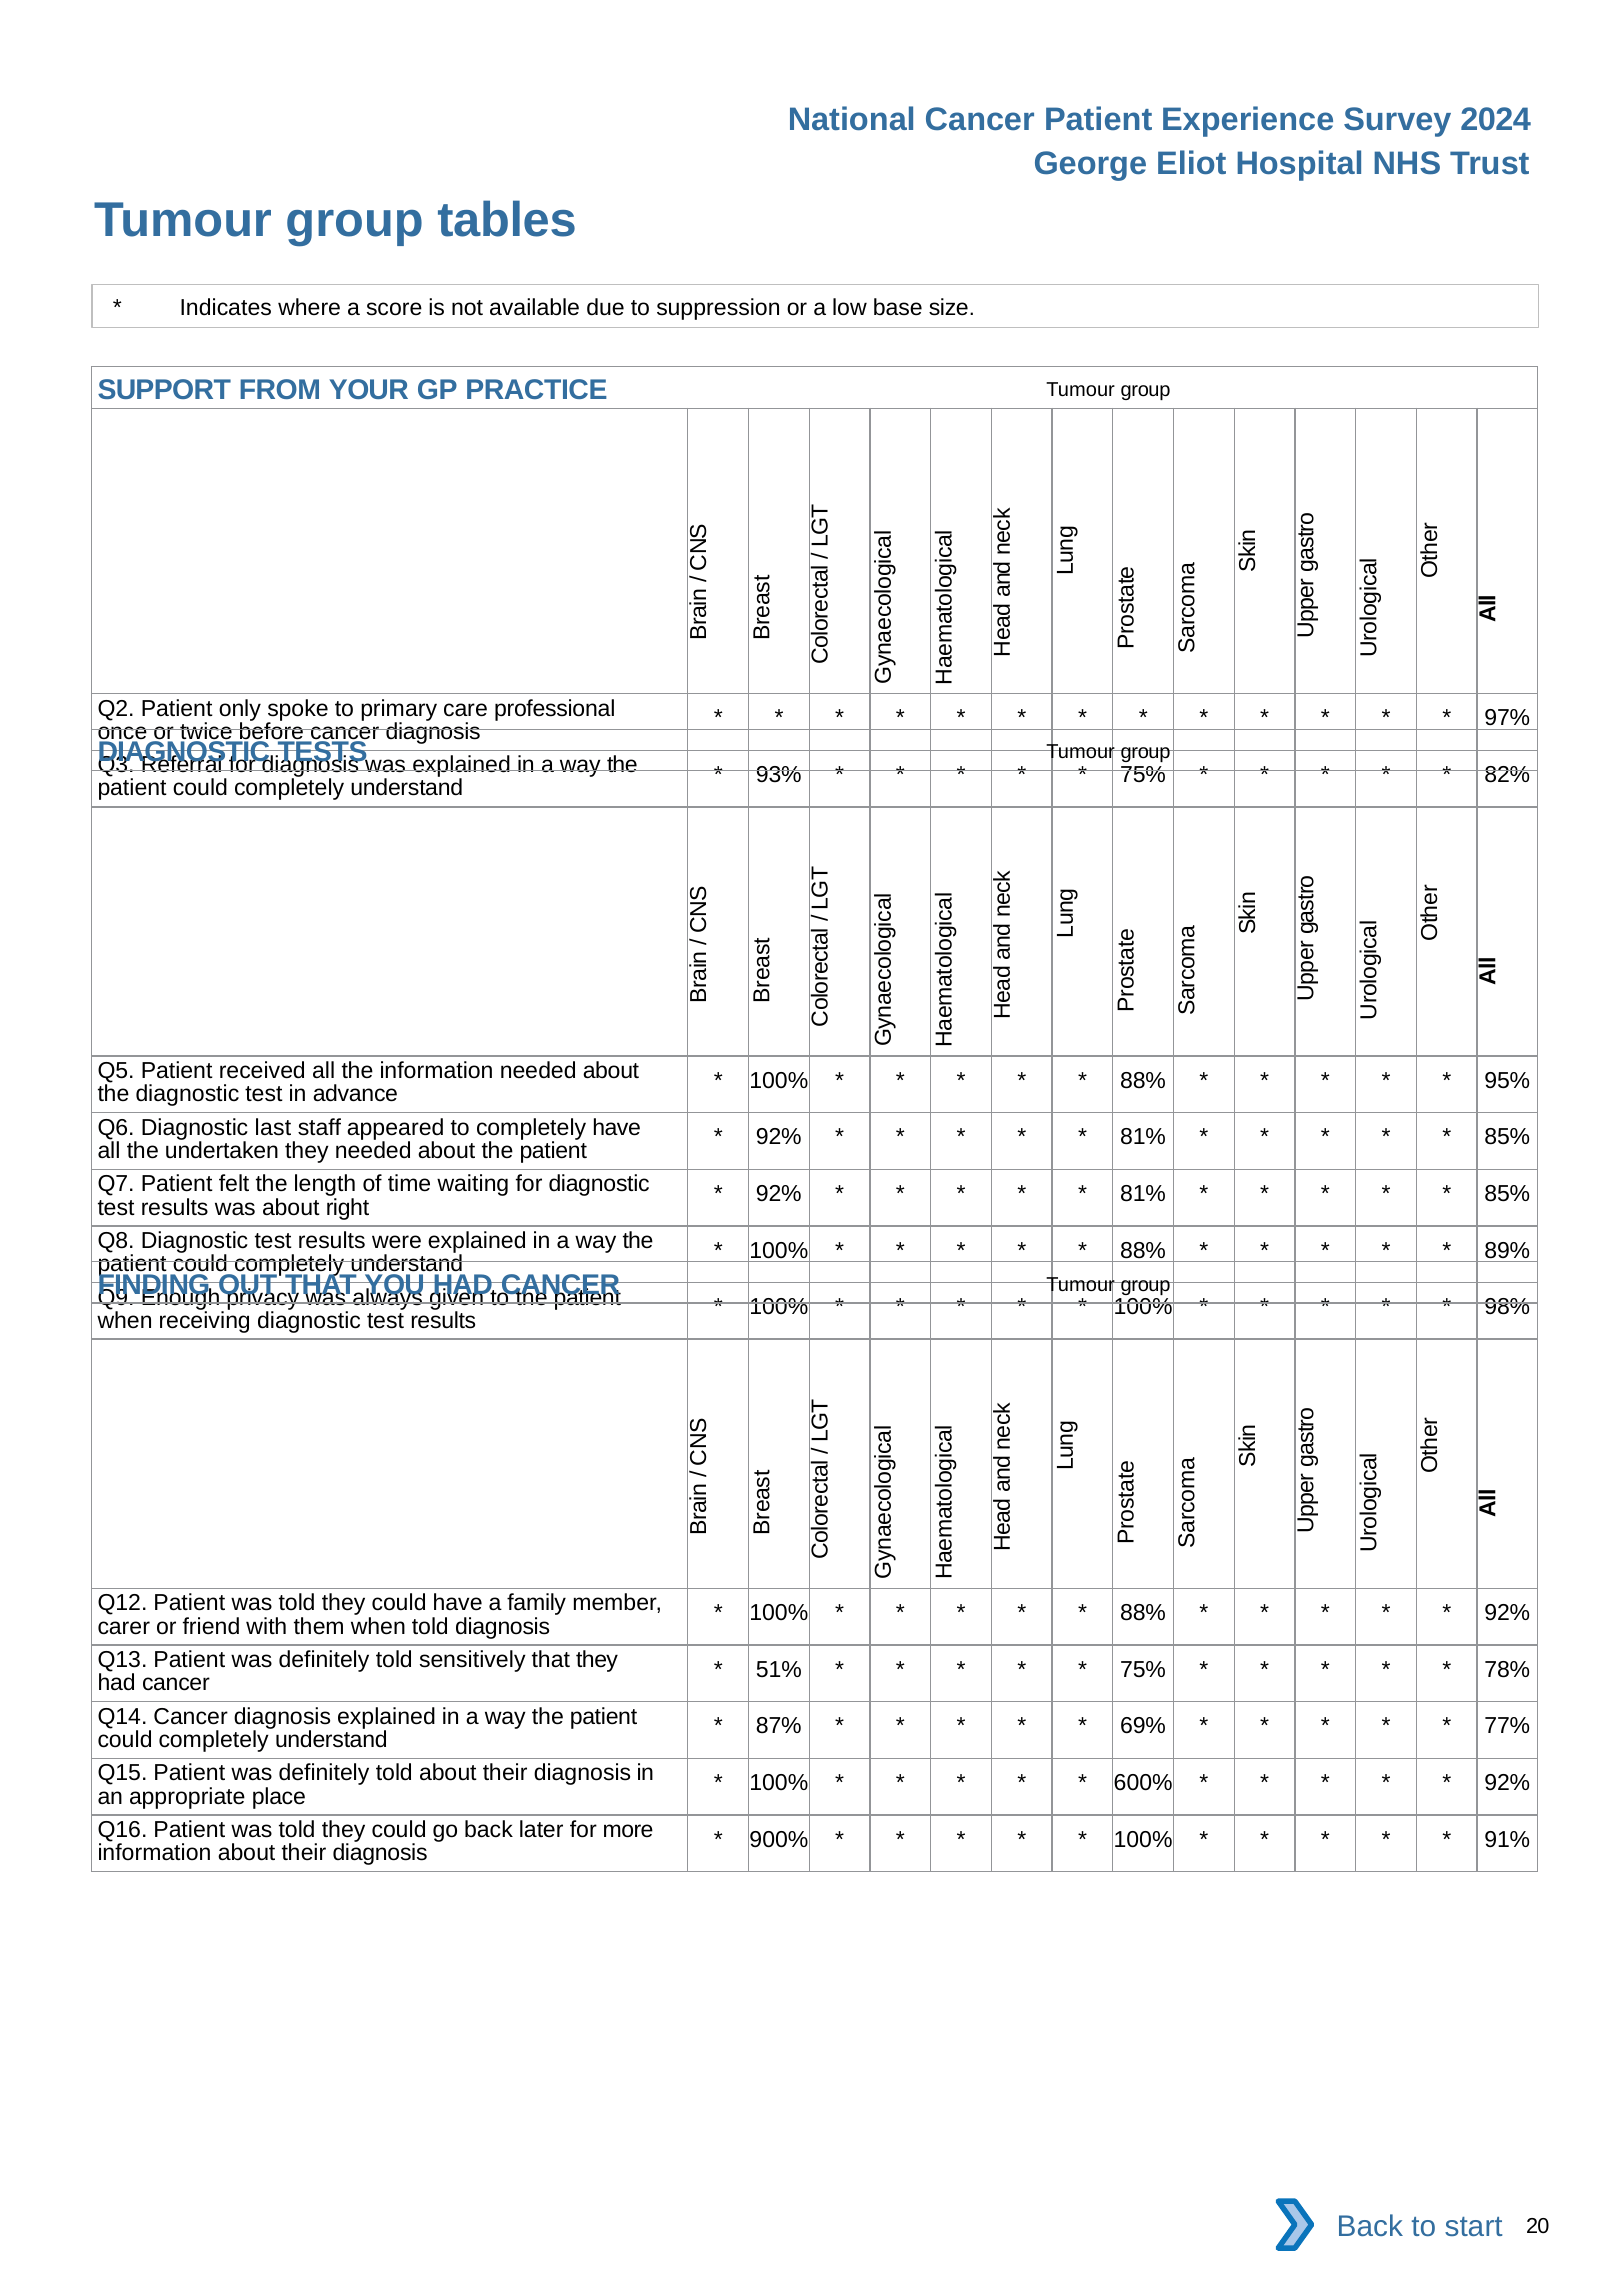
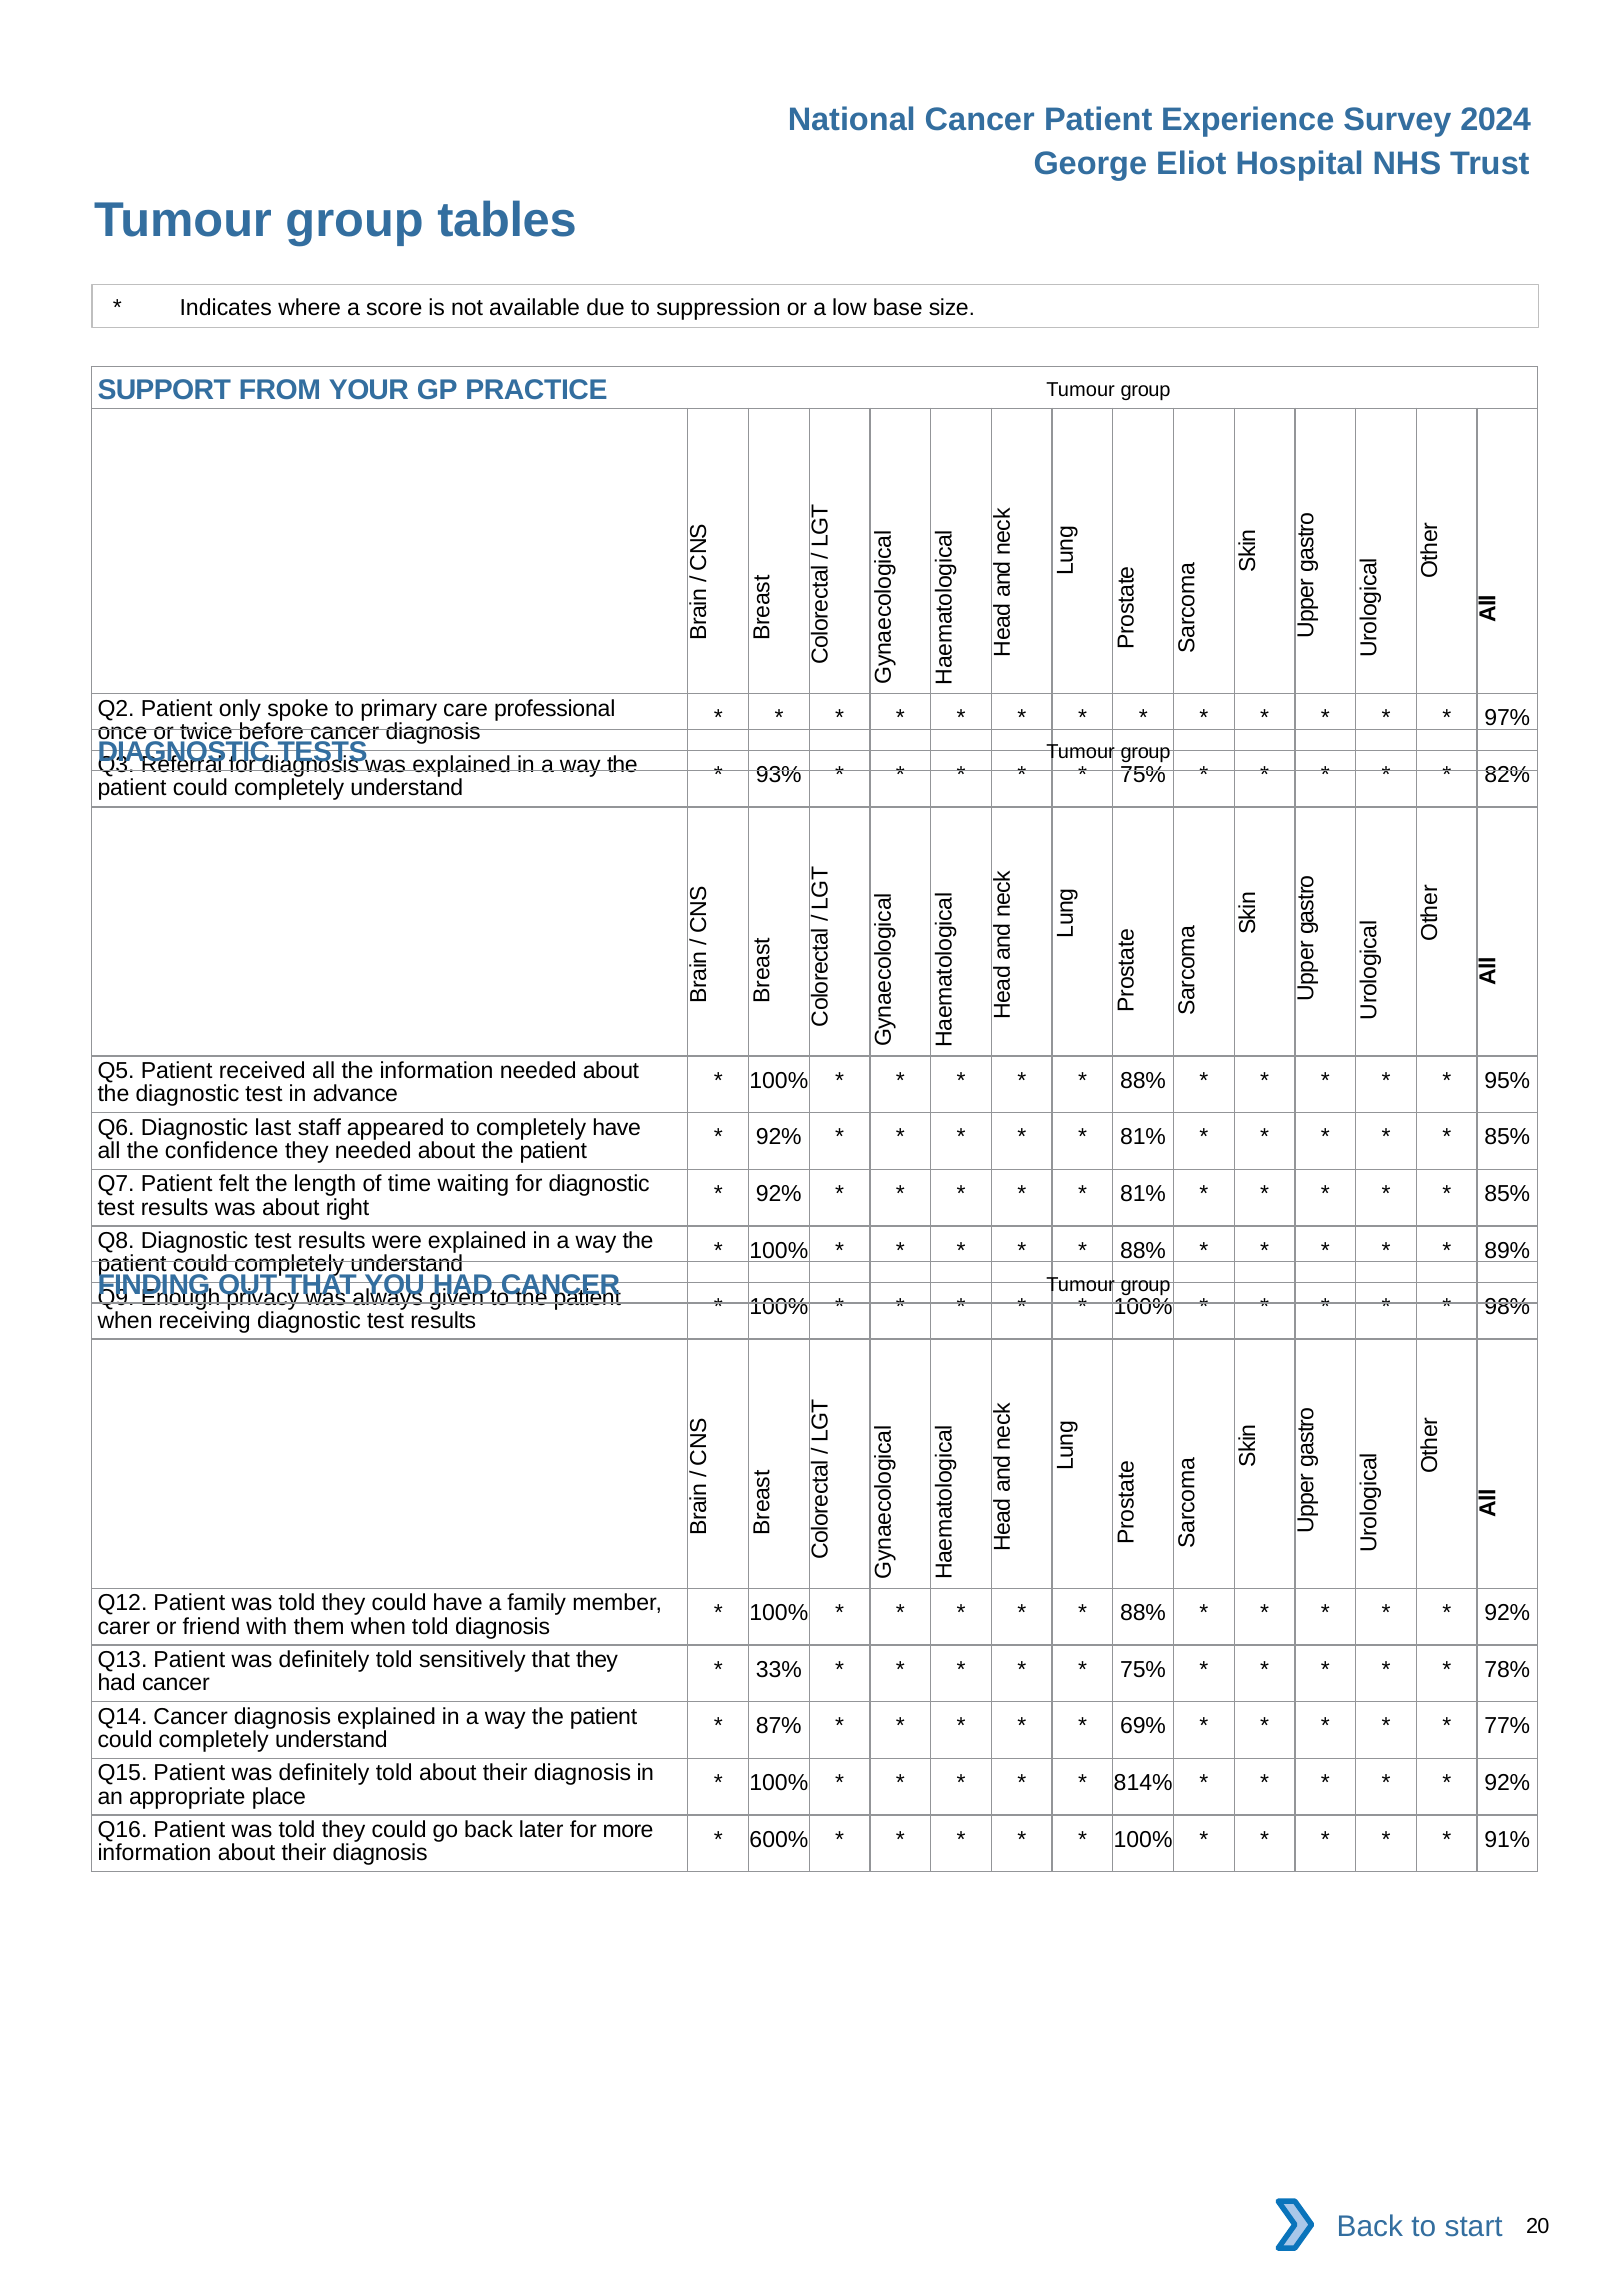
undertaken: undertaken -> confidence (222, 1151)
51%: 51% -> 33% (779, 1669)
600%: 600% -> 814% (1143, 1783)
900%: 900% -> 600% (779, 1839)
